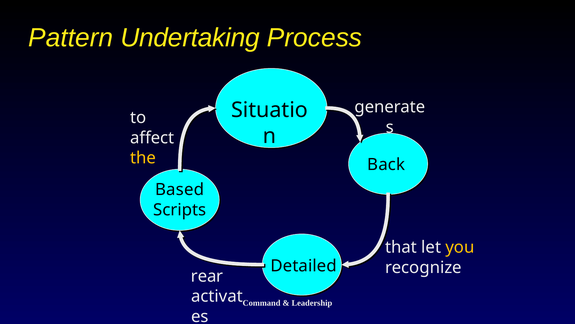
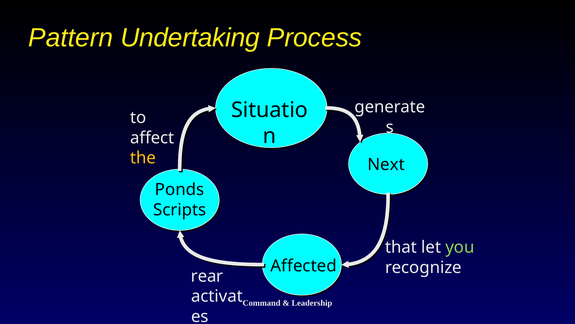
Back: Back -> Next (386, 164)
Based: Based -> Ponds (180, 189)
you colour: yellow -> light green (460, 247)
Detailed: Detailed -> Affected (304, 266)
